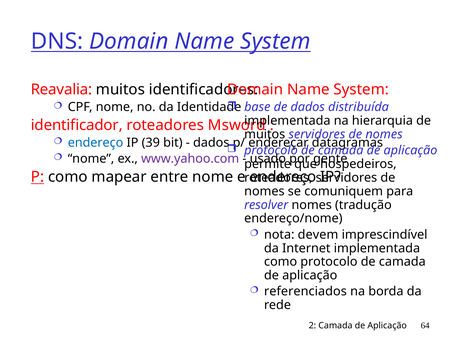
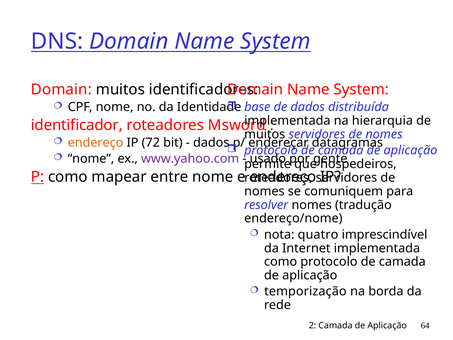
Reavalia: Reavalia -> Domain (61, 90)
endereço colour: blue -> orange (96, 142)
39: 39 -> 72 (151, 142)
devem: devem -> quatro (318, 234)
referenciados: referenciados -> temporização (305, 291)
